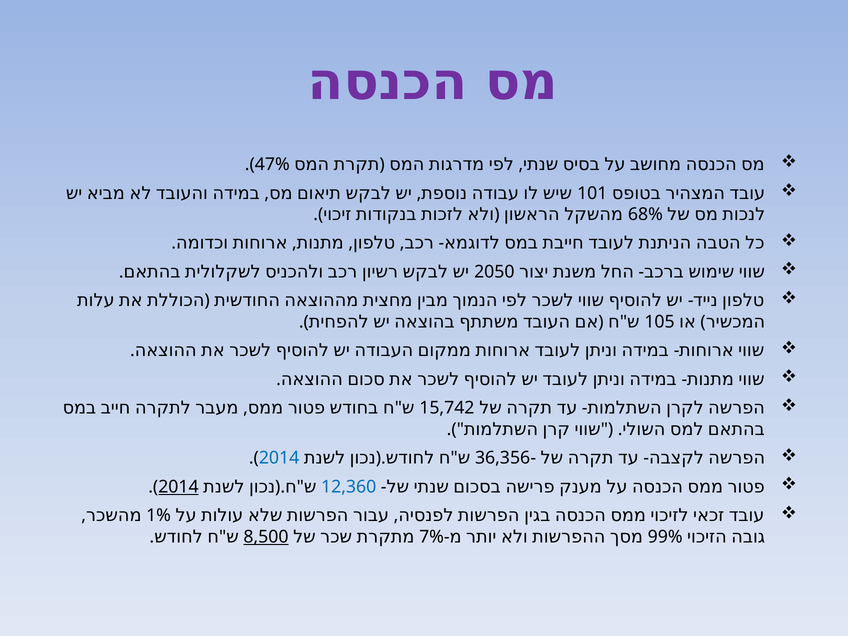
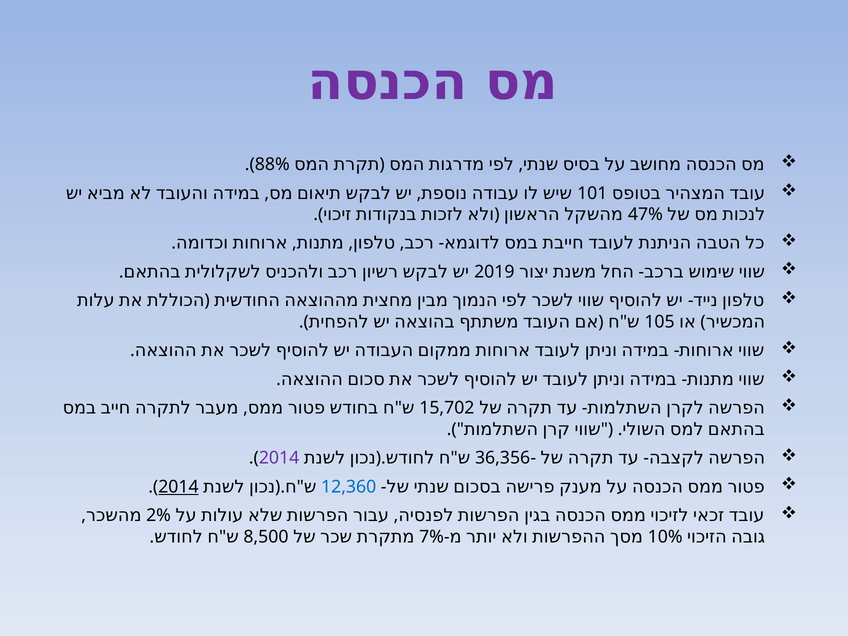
47%: 47% -> 88% (272, 164)
68%: 68% -> 47% (645, 214)
2050: 2050 -> 2019 (494, 272)
15,742: 15,742 -> 15,702 (447, 408)
2014 colour: blue -> purple (279, 458)
1%: 1% -> 2% (159, 516)
8,500 underline: present -> none (266, 537)
99%: 99% -> 10% (665, 537)
